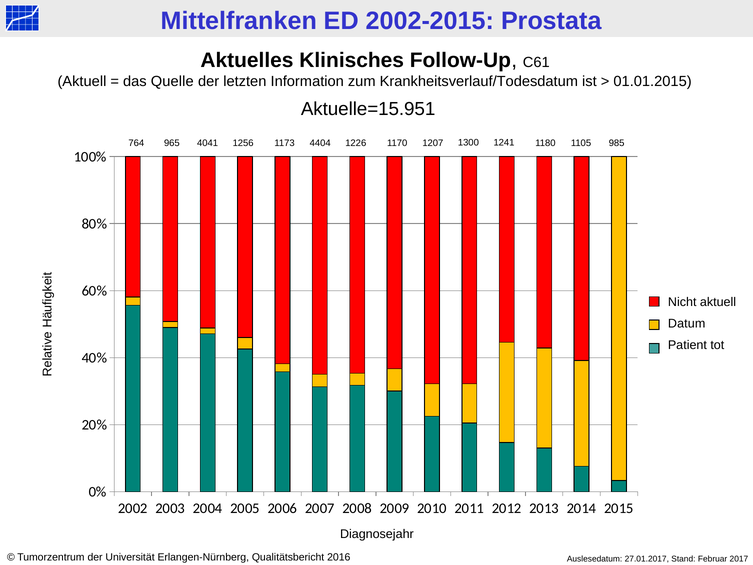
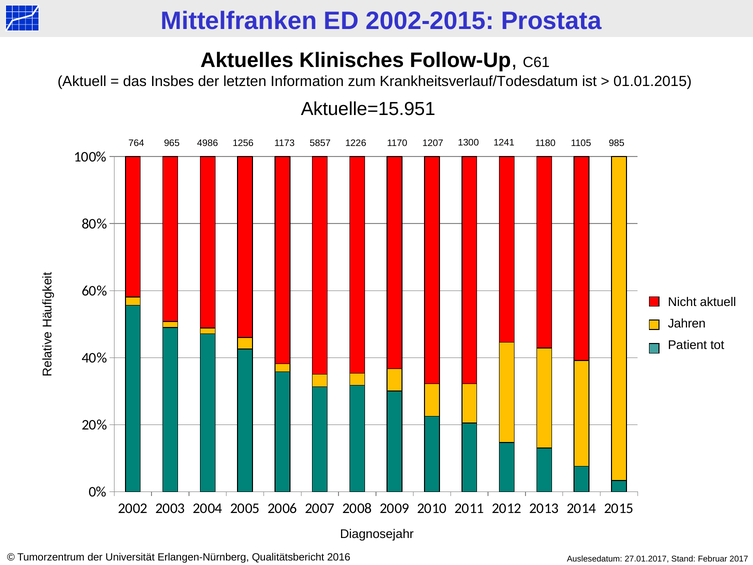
Quelle: Quelle -> Insbes (172, 81)
4041: 4041 -> 4986 (208, 143)
4404: 4404 -> 5857 (320, 143)
Datum: Datum -> Jahren (687, 324)
